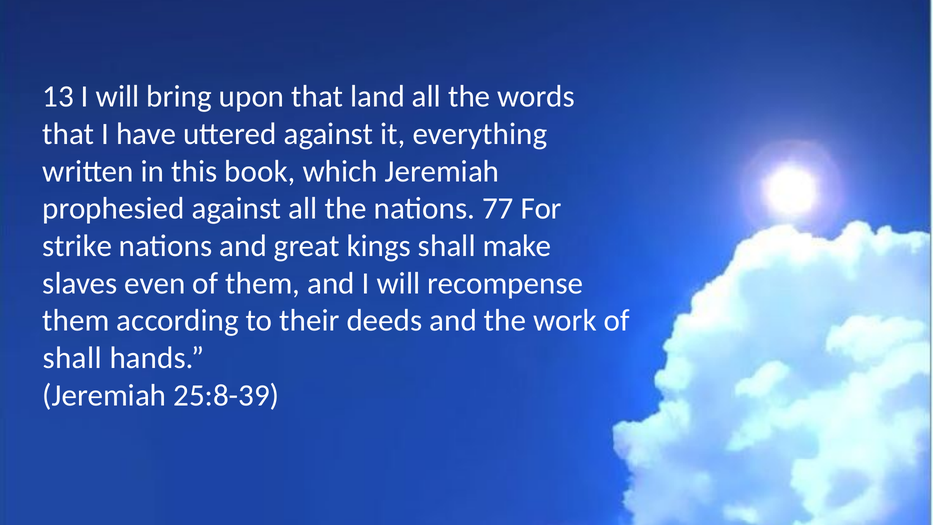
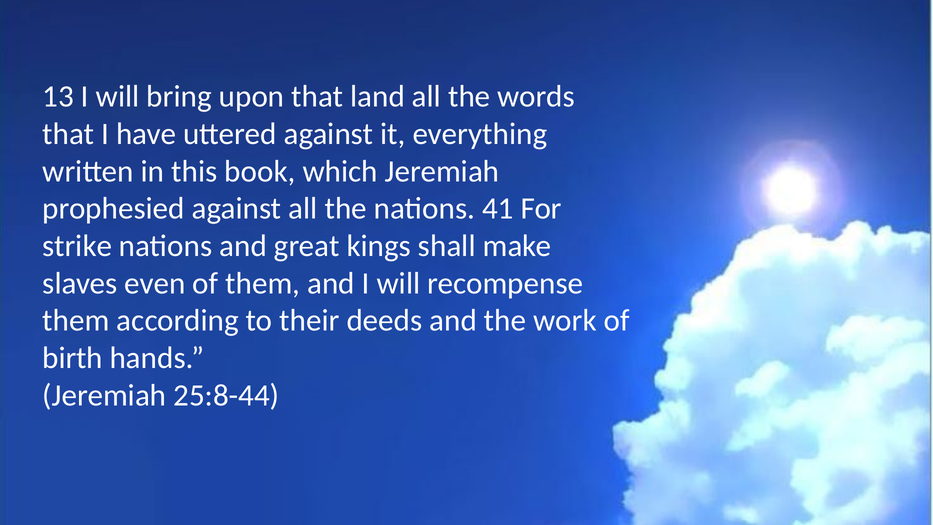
77: 77 -> 41 (498, 209)
shall: shall -> birth (73, 358)
25:8-39: 25:8-39 -> 25:8-44 (226, 395)
